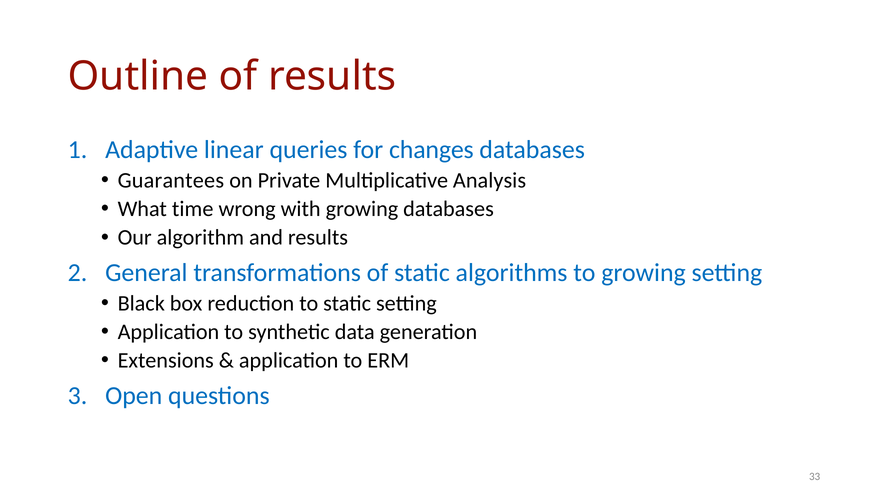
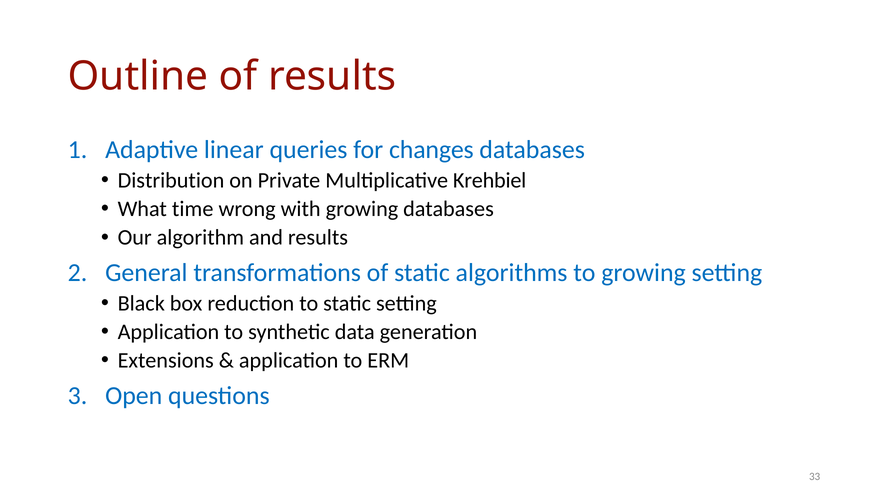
Guarantees: Guarantees -> Distribution (171, 181)
Analysis: Analysis -> Krehbiel (490, 181)
